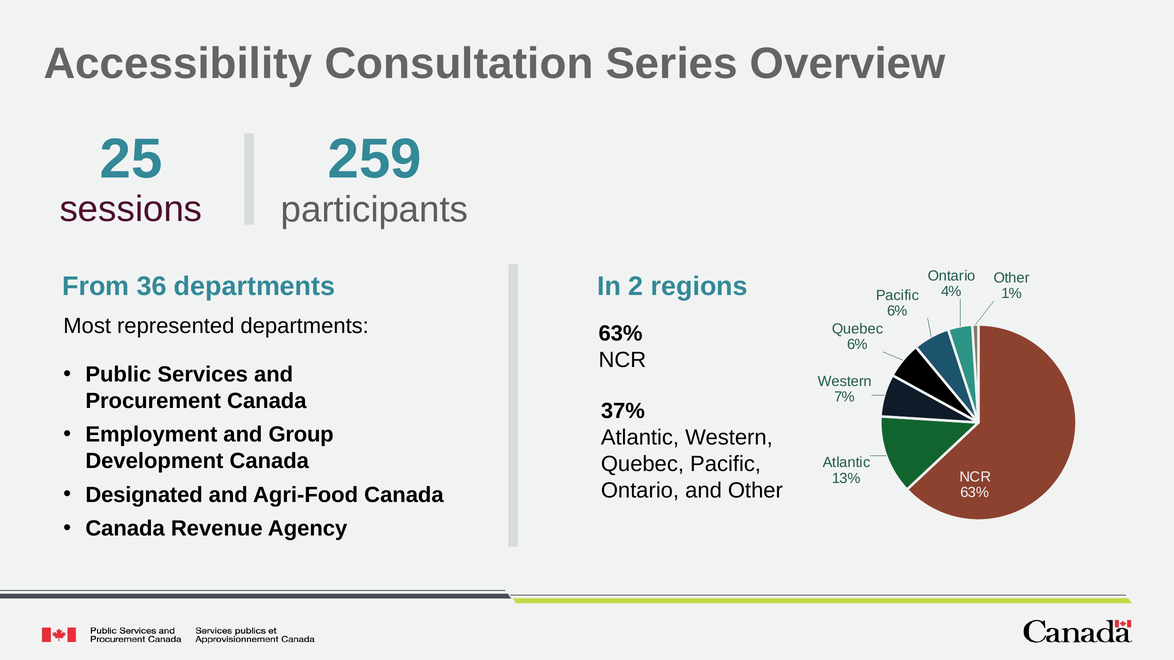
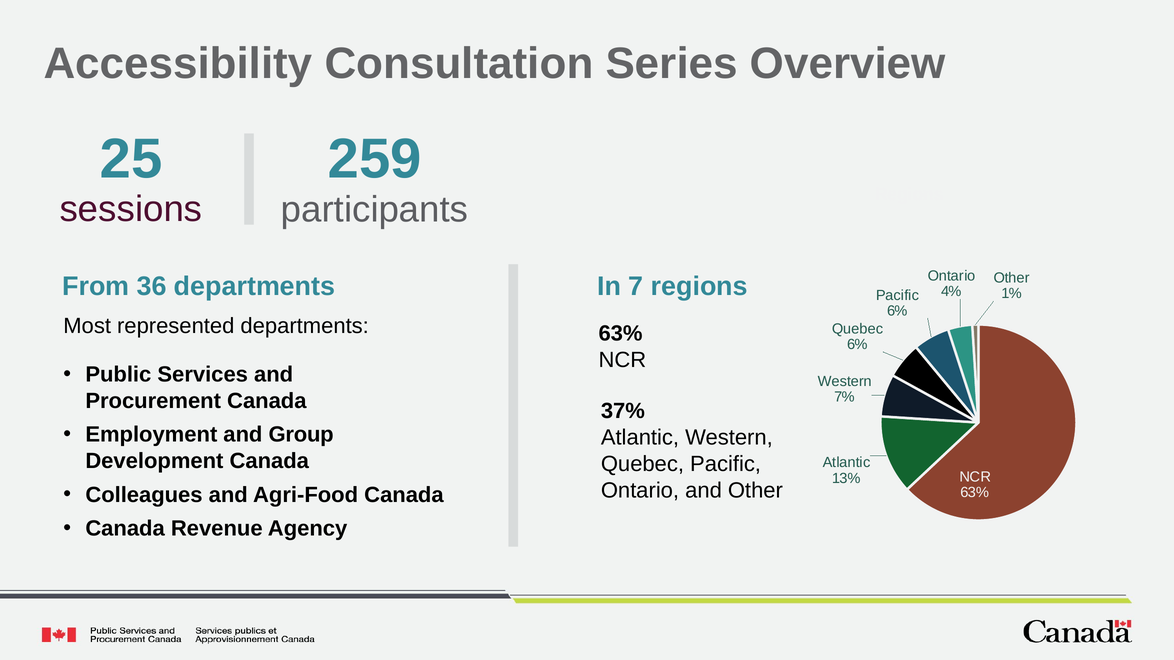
2: 2 -> 7 (636, 287)
Designated: Designated -> Colleagues (144, 495)
